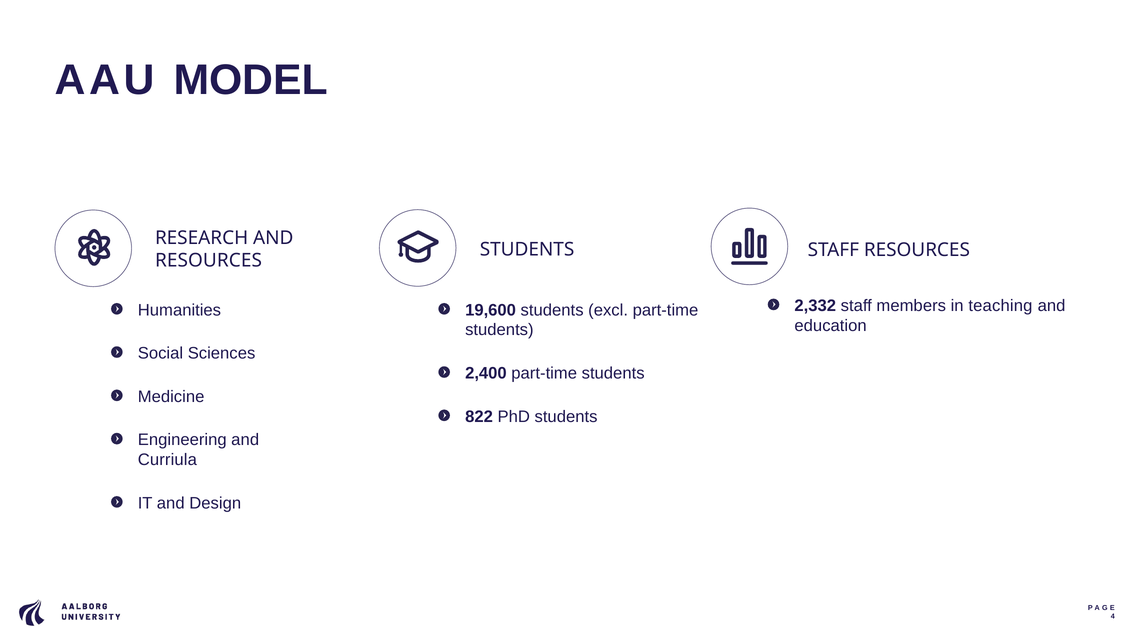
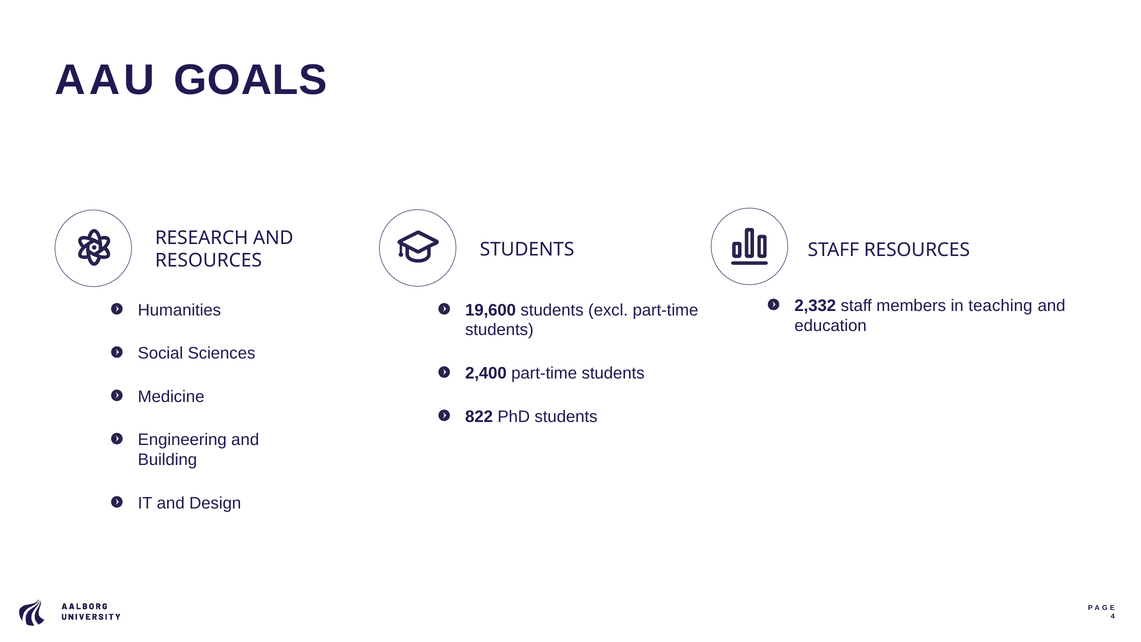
MODEL: MODEL -> GOALS (251, 80)
Curriula: Curriula -> Building (167, 460)
